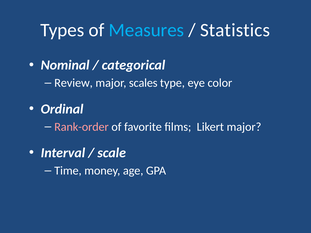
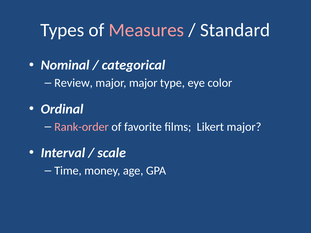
Measures colour: light blue -> pink (146, 30)
Statistics: Statistics -> Standard (235, 30)
major scales: scales -> major (143, 83)
